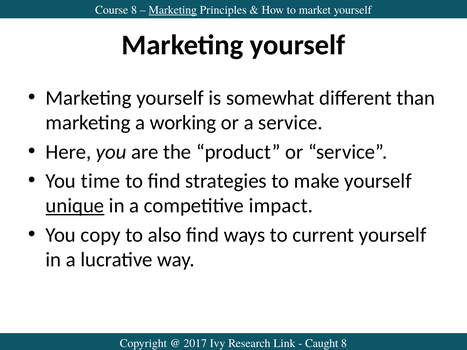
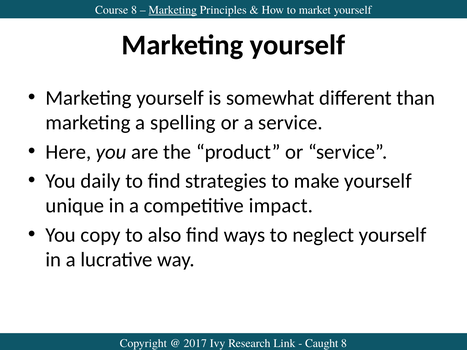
working: working -> spelling (183, 123)
time: time -> daily (101, 181)
unique underline: present -> none (75, 206)
current: current -> neglect (323, 235)
